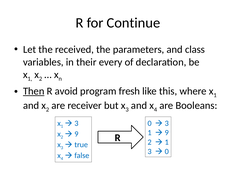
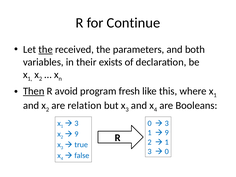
the underline: none -> present (46, 50)
class: class -> both (195, 50)
every: every -> exists (111, 62)
receiver: receiver -> relation (85, 105)
